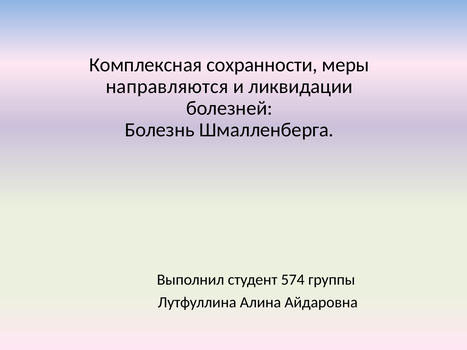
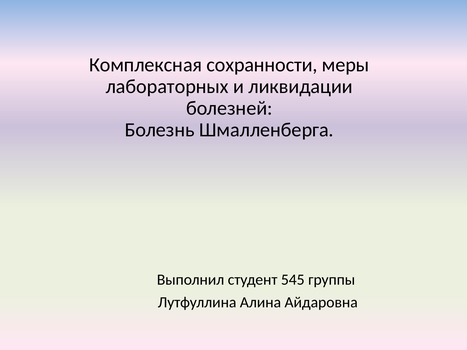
направляются: направляются -> лабораторных (167, 87)
574: 574 -> 545 (293, 280)
